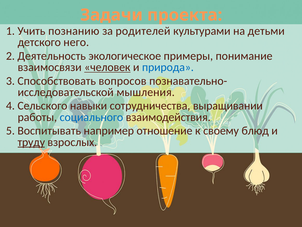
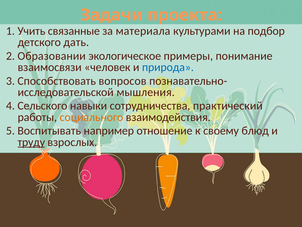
познанию: познанию -> связанные (74, 31)
родителей: родителей -> материала (143, 31)
детьми: детьми -> подбор (266, 31)
него: него -> дать (76, 42)
Деятельность: Деятельность -> Образовании (52, 56)
человек underline: present -> none (107, 67)
выращивании: выращивании -> практический (228, 106)
социального colour: blue -> orange (91, 117)
